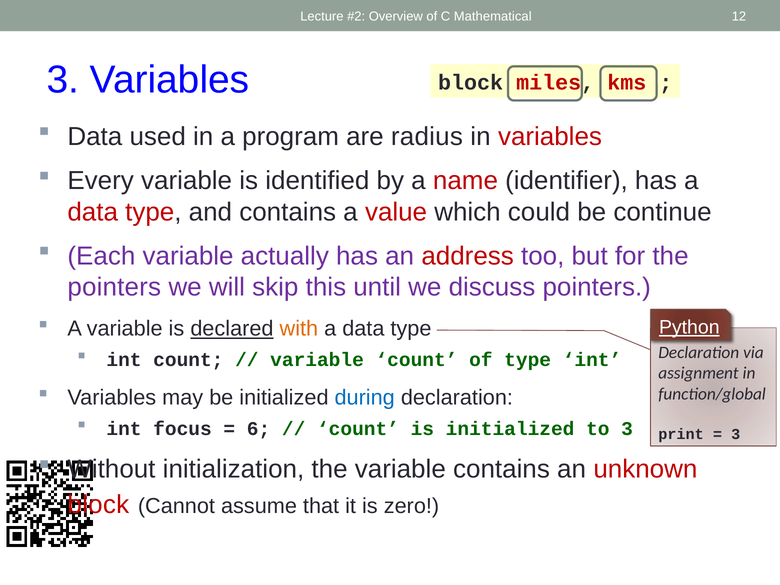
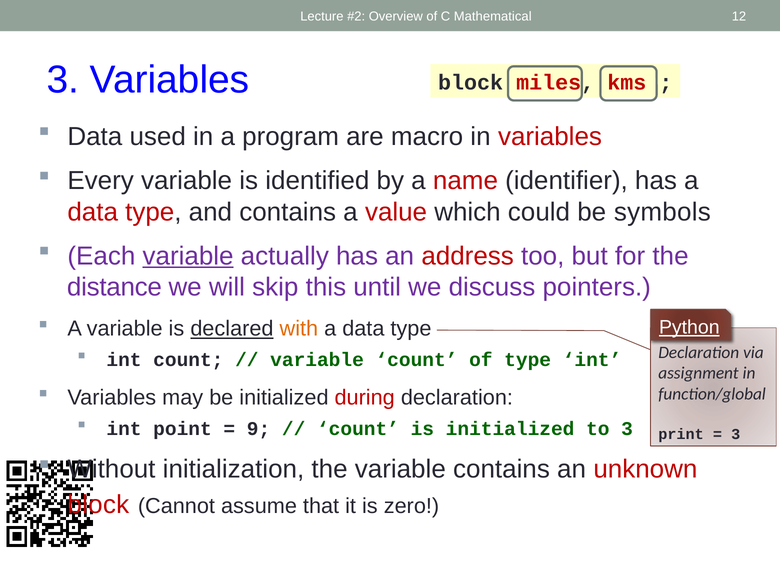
radius: radius -> macro (427, 137)
continue: continue -> symbols (662, 212)
variable underline: none -> present (188, 256)
pointers: pointers -> distance (114, 287)
during colour: blue -> red (365, 398)
focus: focus -> point (182, 429)
6: 6 -> 9 (259, 429)
